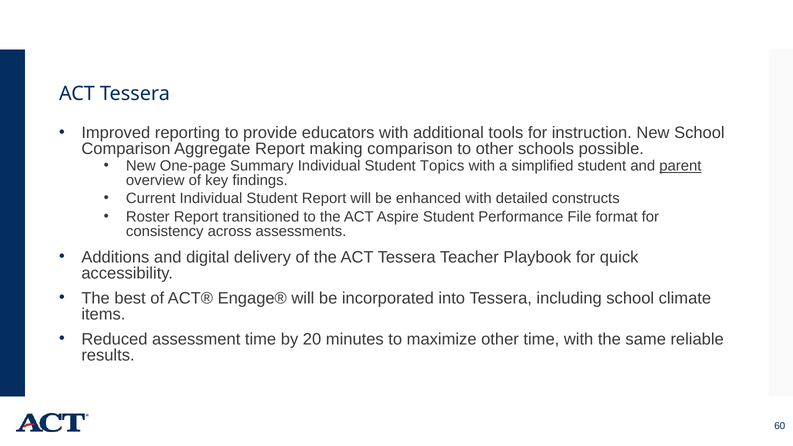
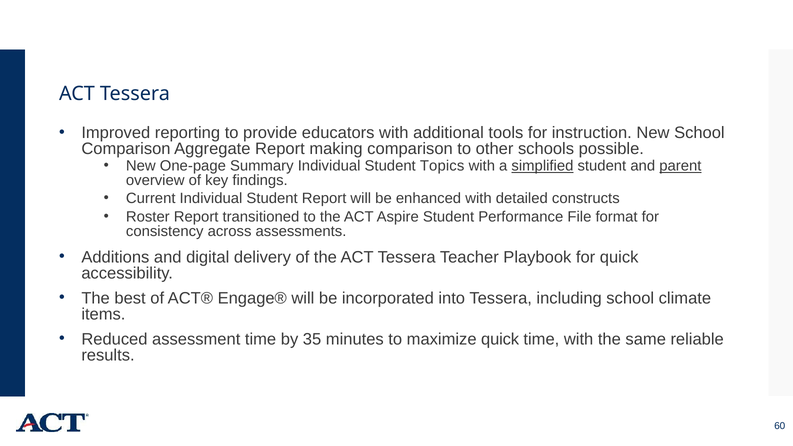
simplified underline: none -> present (542, 166)
20: 20 -> 35 (312, 339)
maximize other: other -> quick (500, 339)
